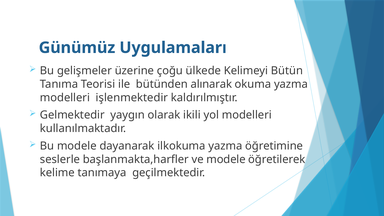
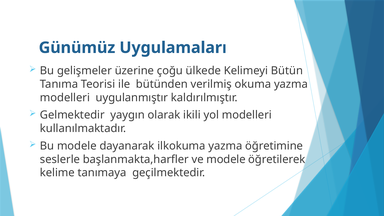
alınarak: alınarak -> verilmiş (211, 84)
işlenmektedir: işlenmektedir -> uygulanmıştır (132, 98)
